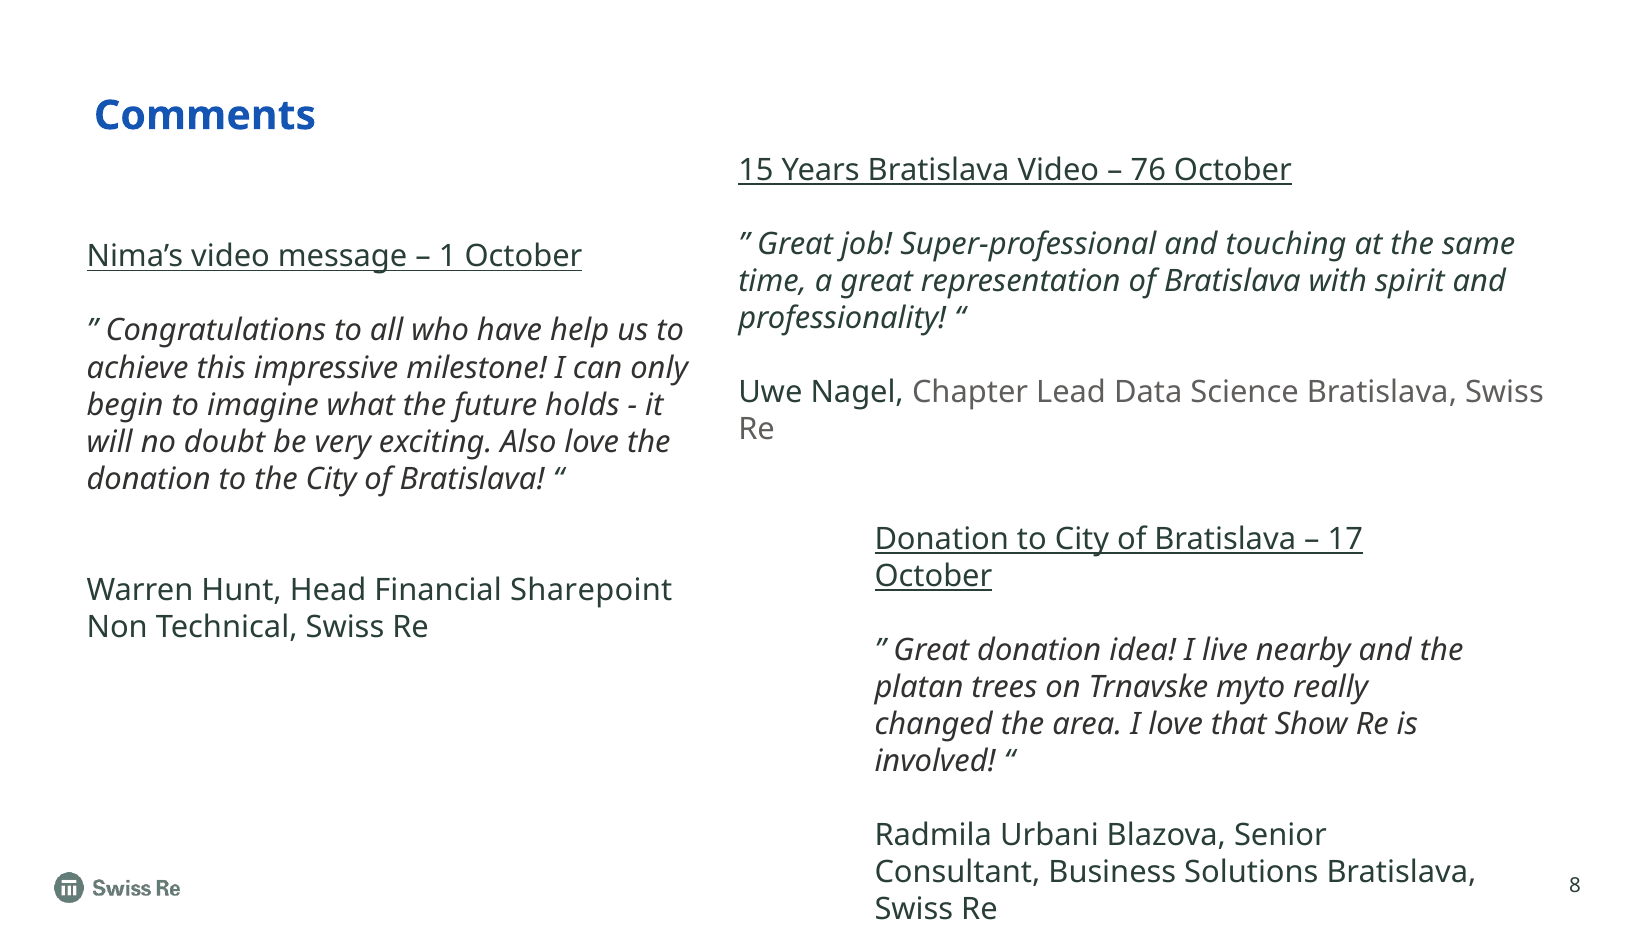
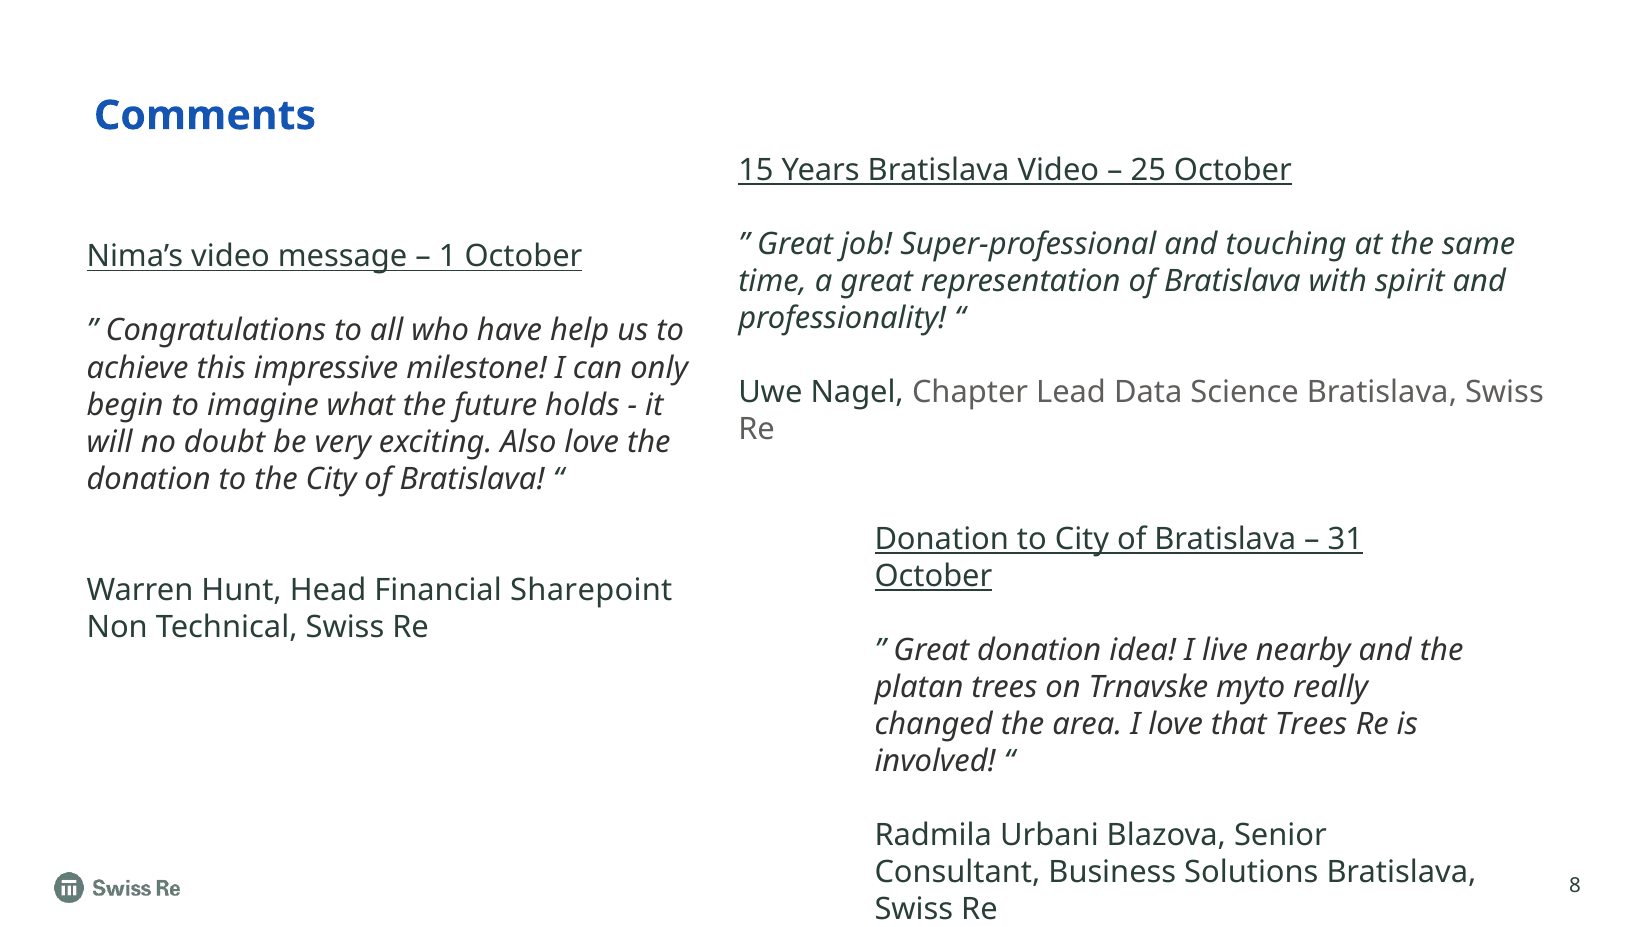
76: 76 -> 25 (1148, 170)
17: 17 -> 31 (1345, 539)
that Show: Show -> Trees (1311, 724)
